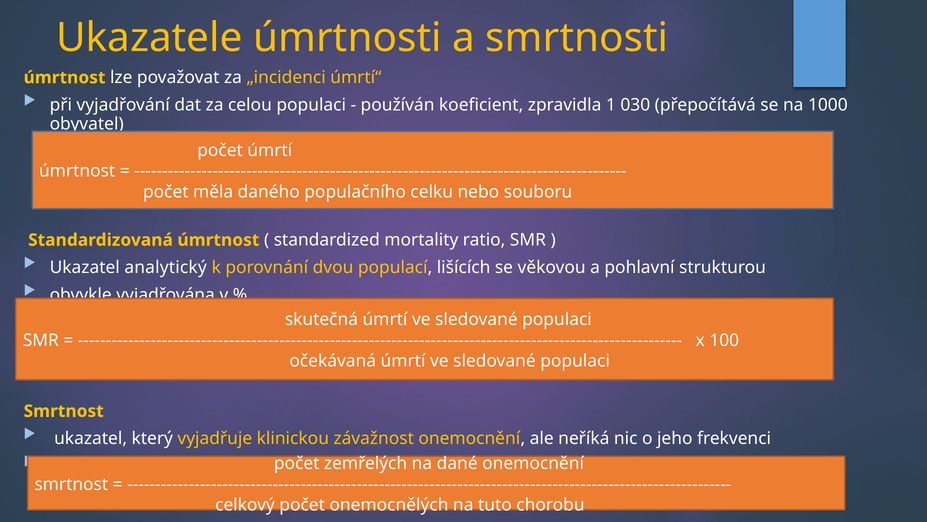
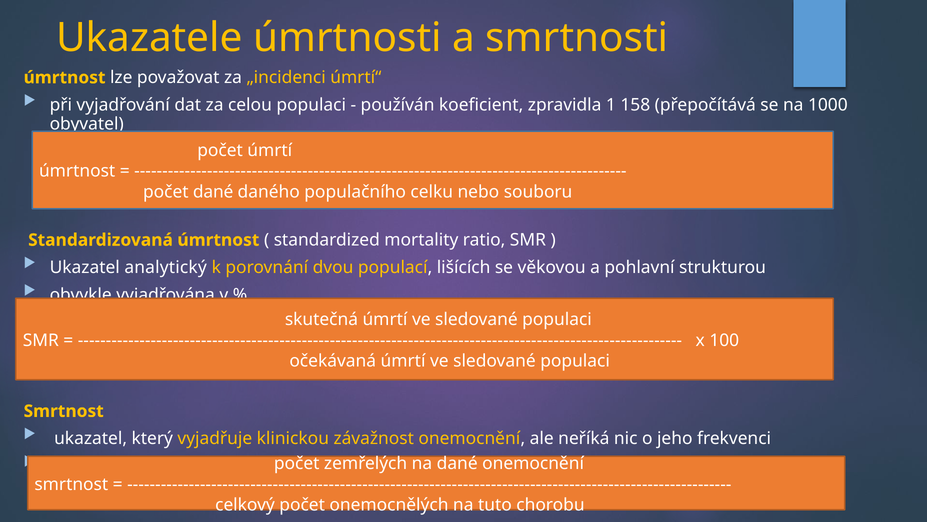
030: 030 -> 158 (635, 105)
počet měla: měla -> dané (213, 192)
